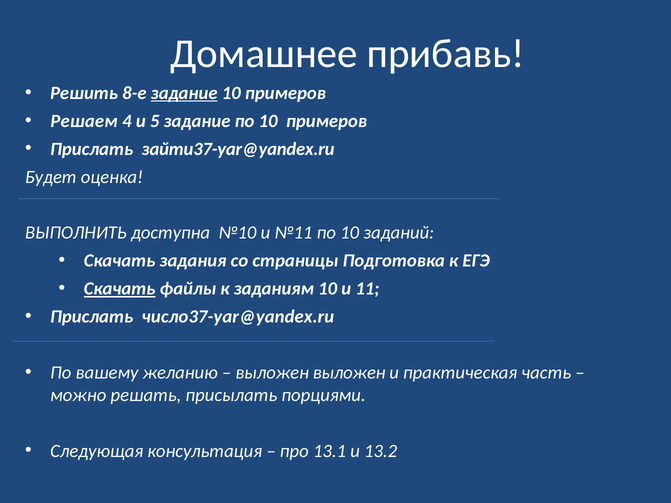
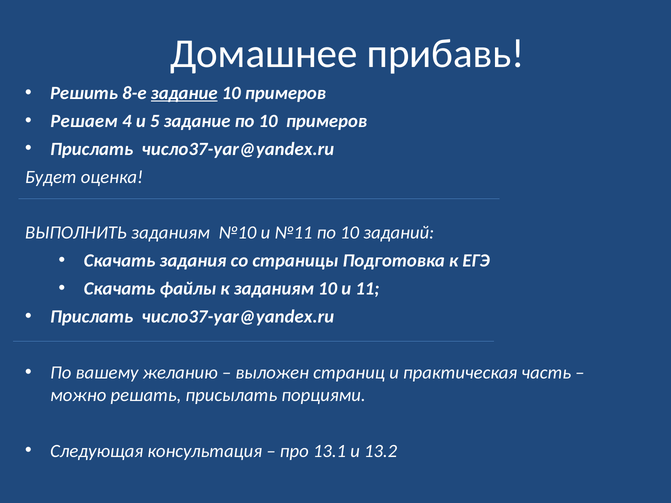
зайти37-yar@yandex.ru: зайти37-yar@yandex.ru -> число37-yar@yandex.ru (238, 149)
ВЫПОЛНИТЬ доступна: доступна -> заданиям (171, 233)
Скачать underline: present -> none (120, 289)
выложен выложен: выложен -> страниц (349, 373)
